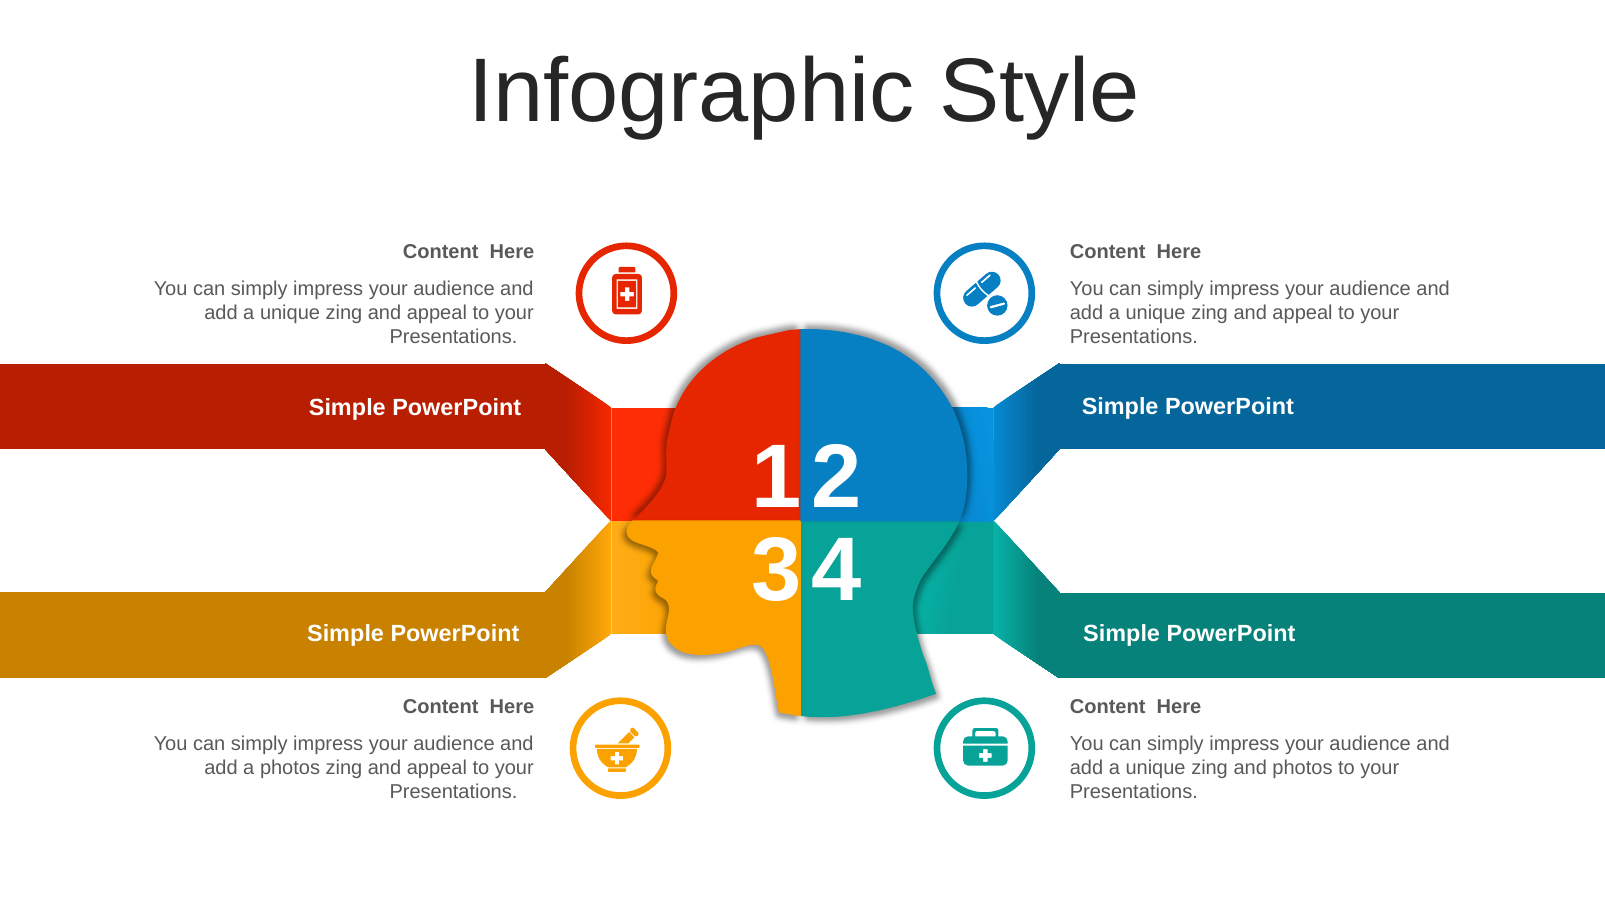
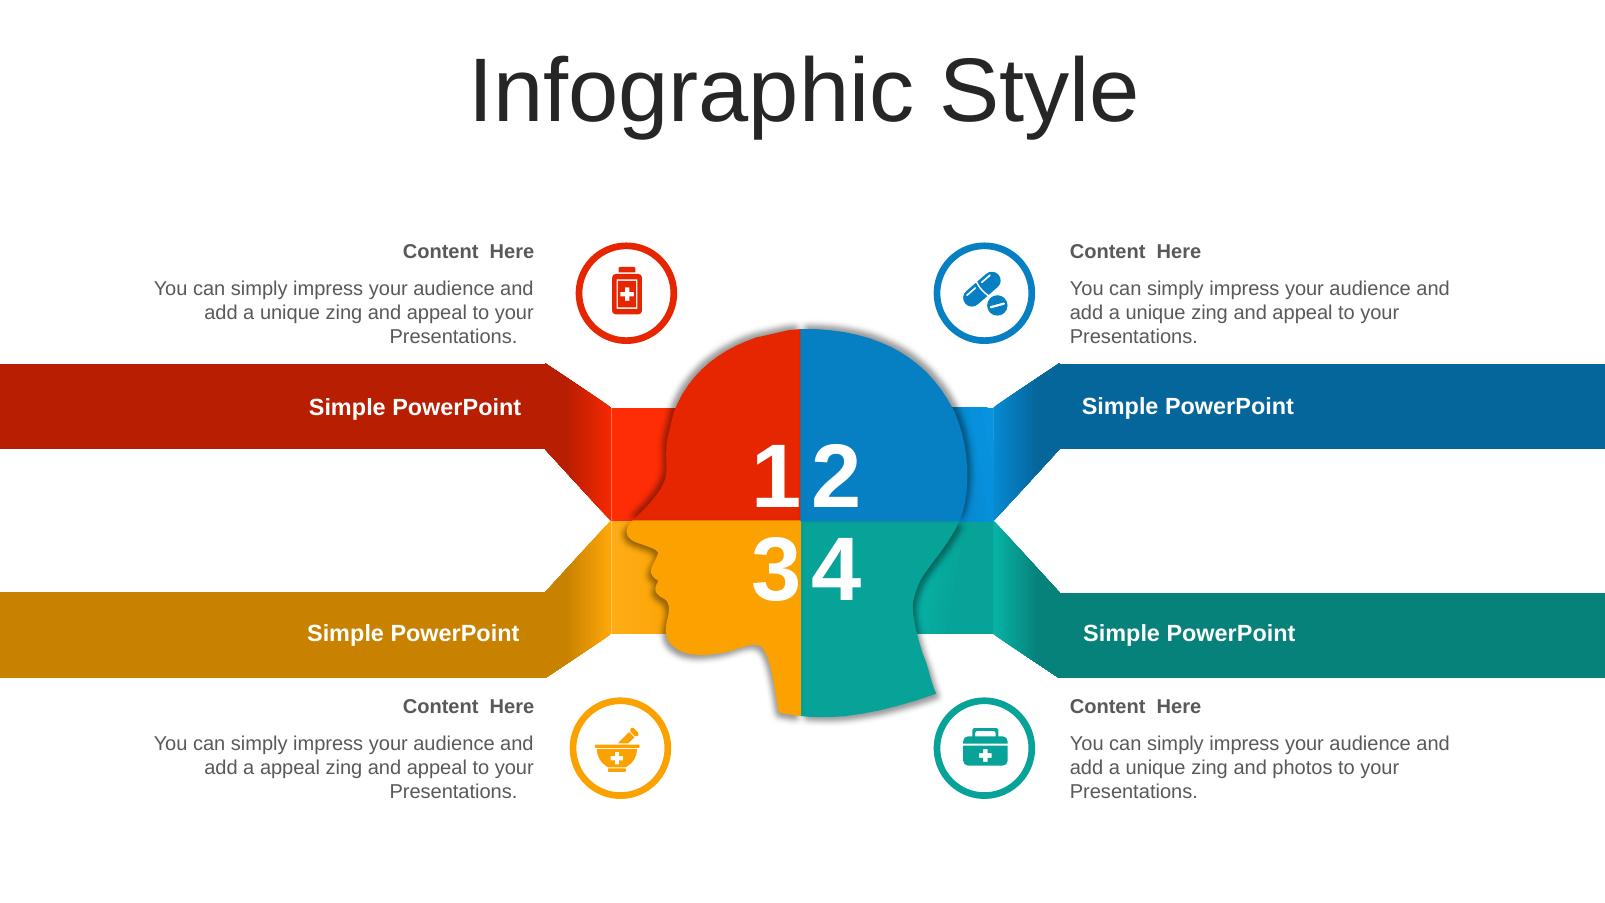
a photos: photos -> appeal (290, 767)
